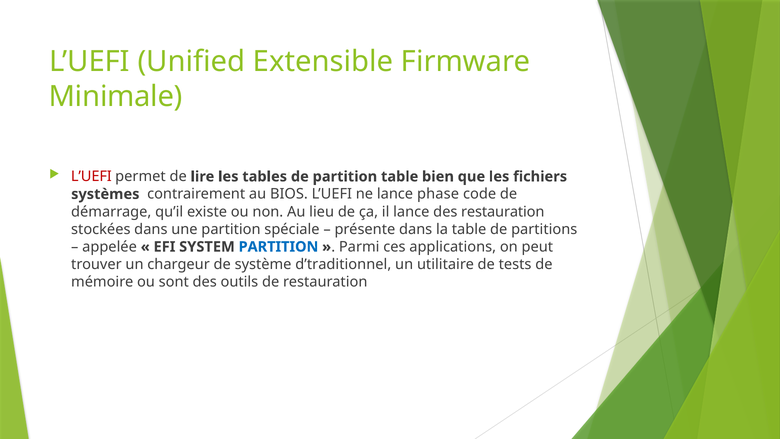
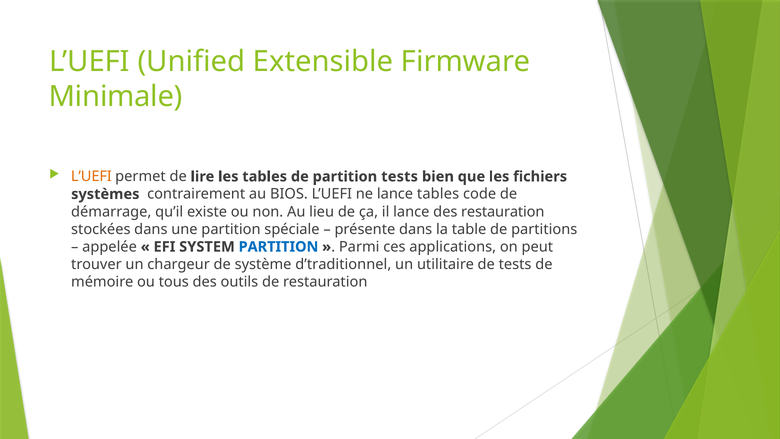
L’UEFI colour: red -> orange (91, 176)
partition table: table -> tests (400, 176)
lance phase: phase -> tables (438, 194)
sont: sont -> tous (174, 282)
